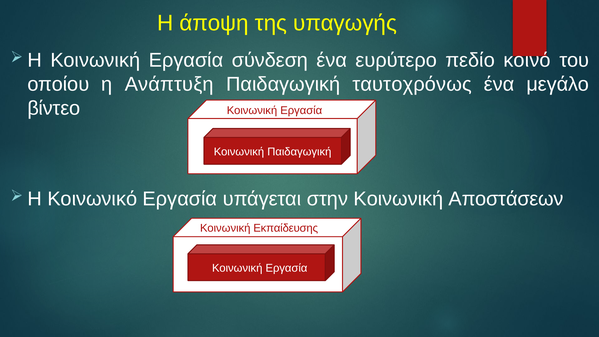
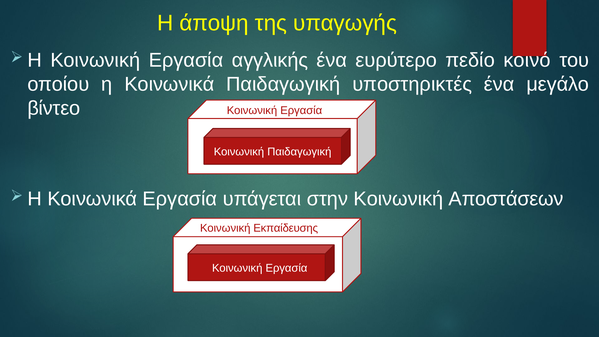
σύνδεση: σύνδεση -> αγγλικής (270, 60)
οποίου η Ανάπτυξη: Ανάπτυξη -> Κοινωνικά (169, 84)
ταυτοχρόνως: ταυτοχρόνως -> υποστηρικτές (412, 84)
Κοινωνικό: Κοινωνικό -> Κοινωνικά (92, 199)
